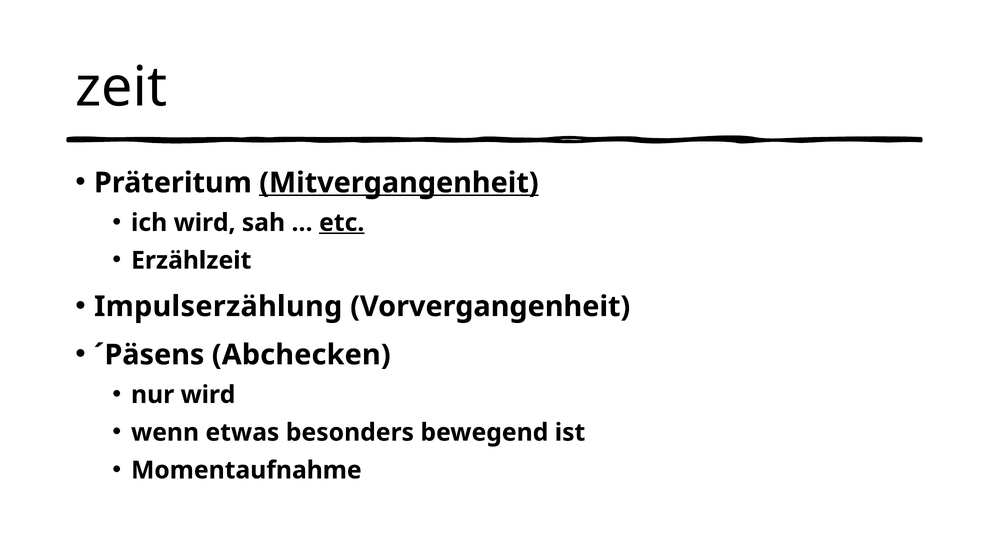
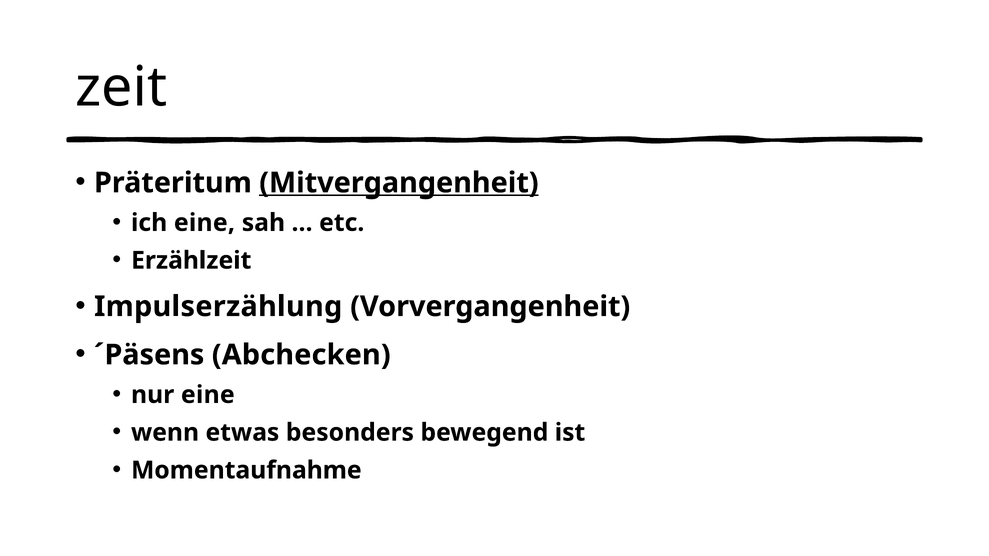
ich wird: wird -> eine (204, 223)
etc underline: present -> none (342, 223)
nur wird: wird -> eine (208, 395)
